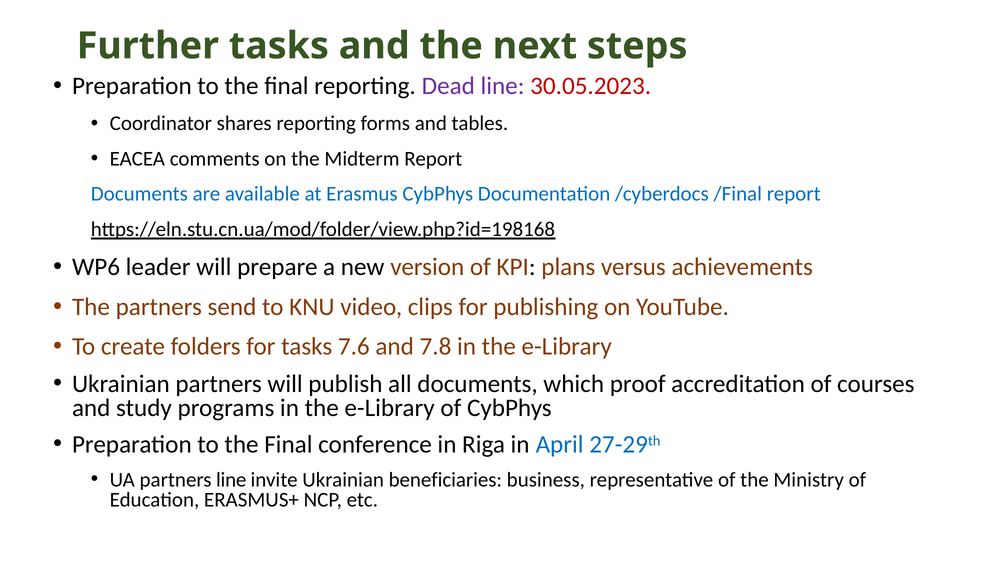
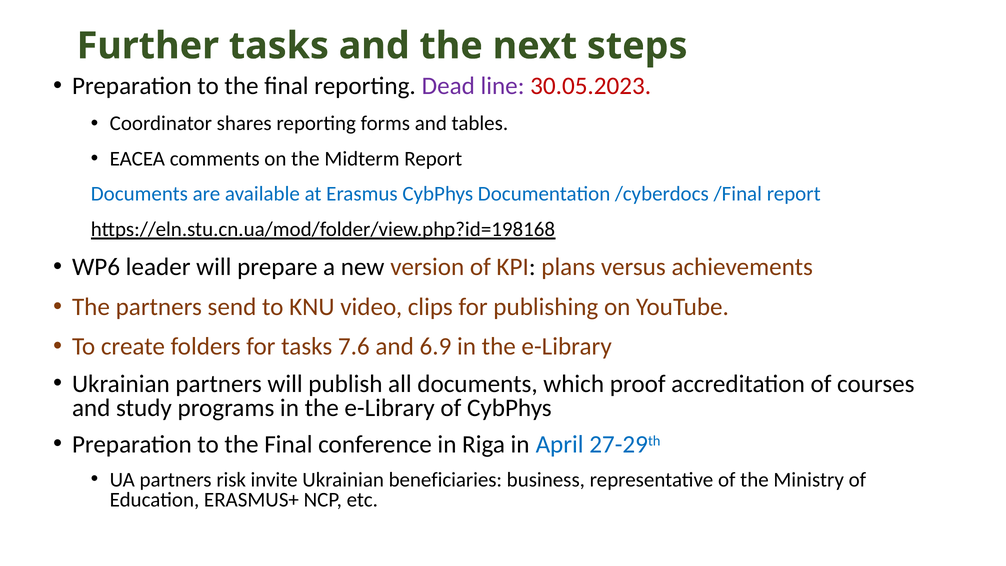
7.8: 7.8 -> 6.9 (435, 346)
partners line: line -> risk (231, 479)
